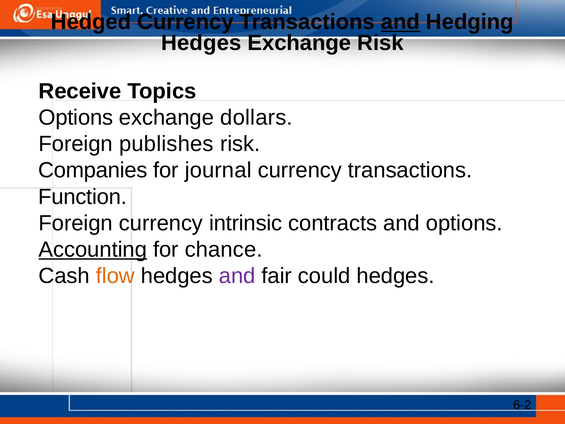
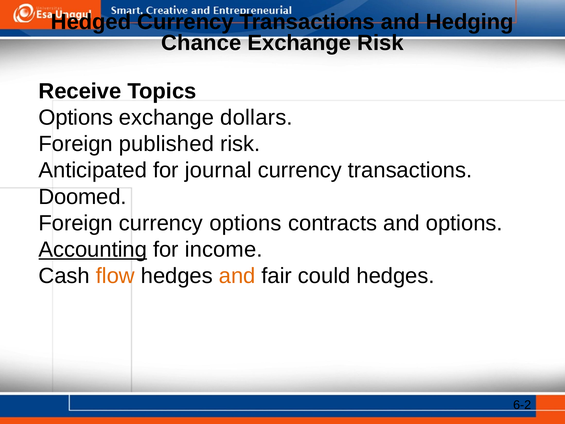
and underline: present -> none (400, 22)
Hedges: Hedges -> Chance (201, 43)
publishes: publishes -> published (166, 144)
Companies: Companies -> Anticipated (93, 170)
Function: Function -> Doomed (82, 197)
currency intrinsic: intrinsic -> options (245, 223)
chance: chance -> income (224, 249)
and colour: purple -> orange (237, 276)
